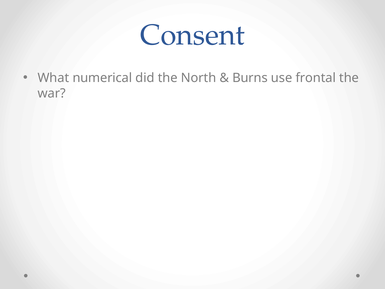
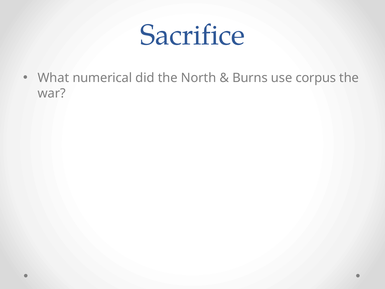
Consent: Consent -> Sacrifice (193, 35)
frontal: frontal -> corpus (316, 78)
